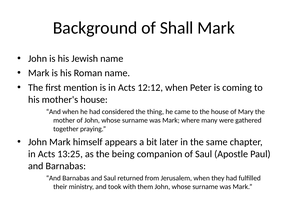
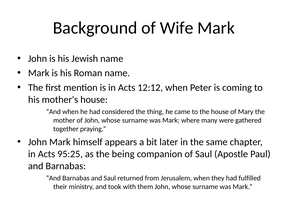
Shall: Shall -> Wife (177, 28)
13:25: 13:25 -> 95:25 (70, 154)
